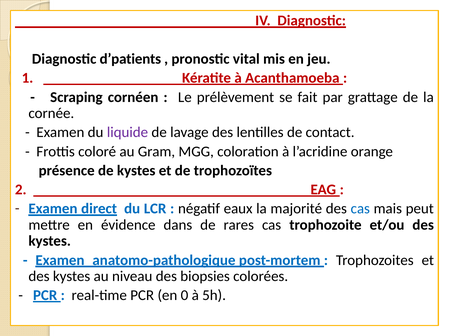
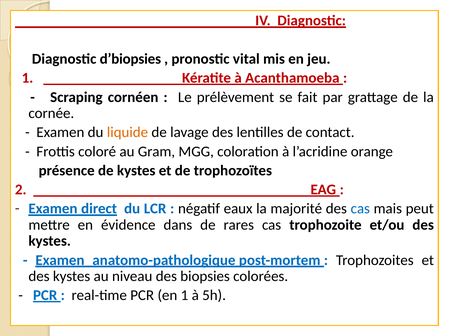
d’patients: d’patients -> d’biopsies (130, 59)
liquide colour: purple -> orange (127, 133)
en 0: 0 -> 1 (184, 296)
